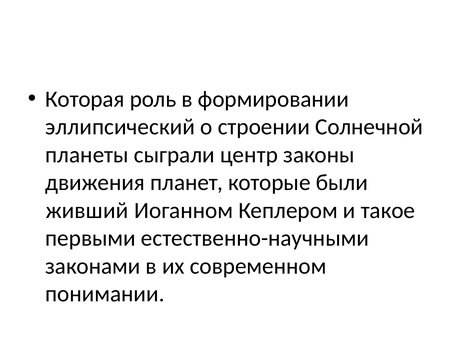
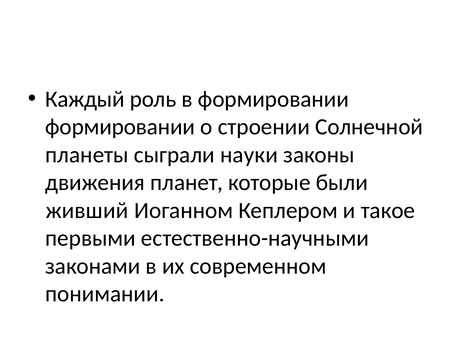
Которая: Которая -> Каждый (85, 99)
эллипсический: эллипсический -> формировании (120, 127)
центр: центр -> науки (249, 155)
